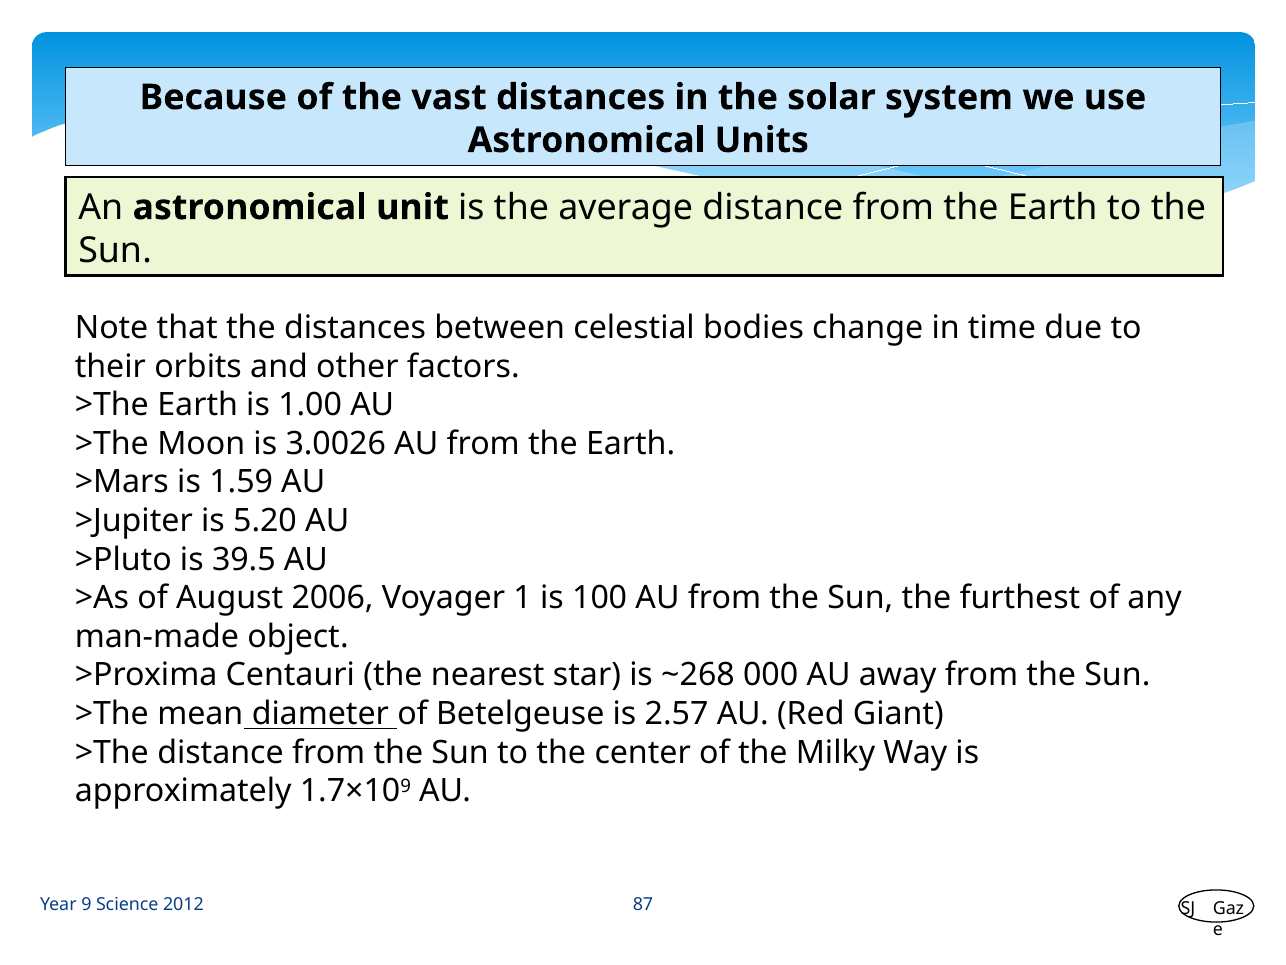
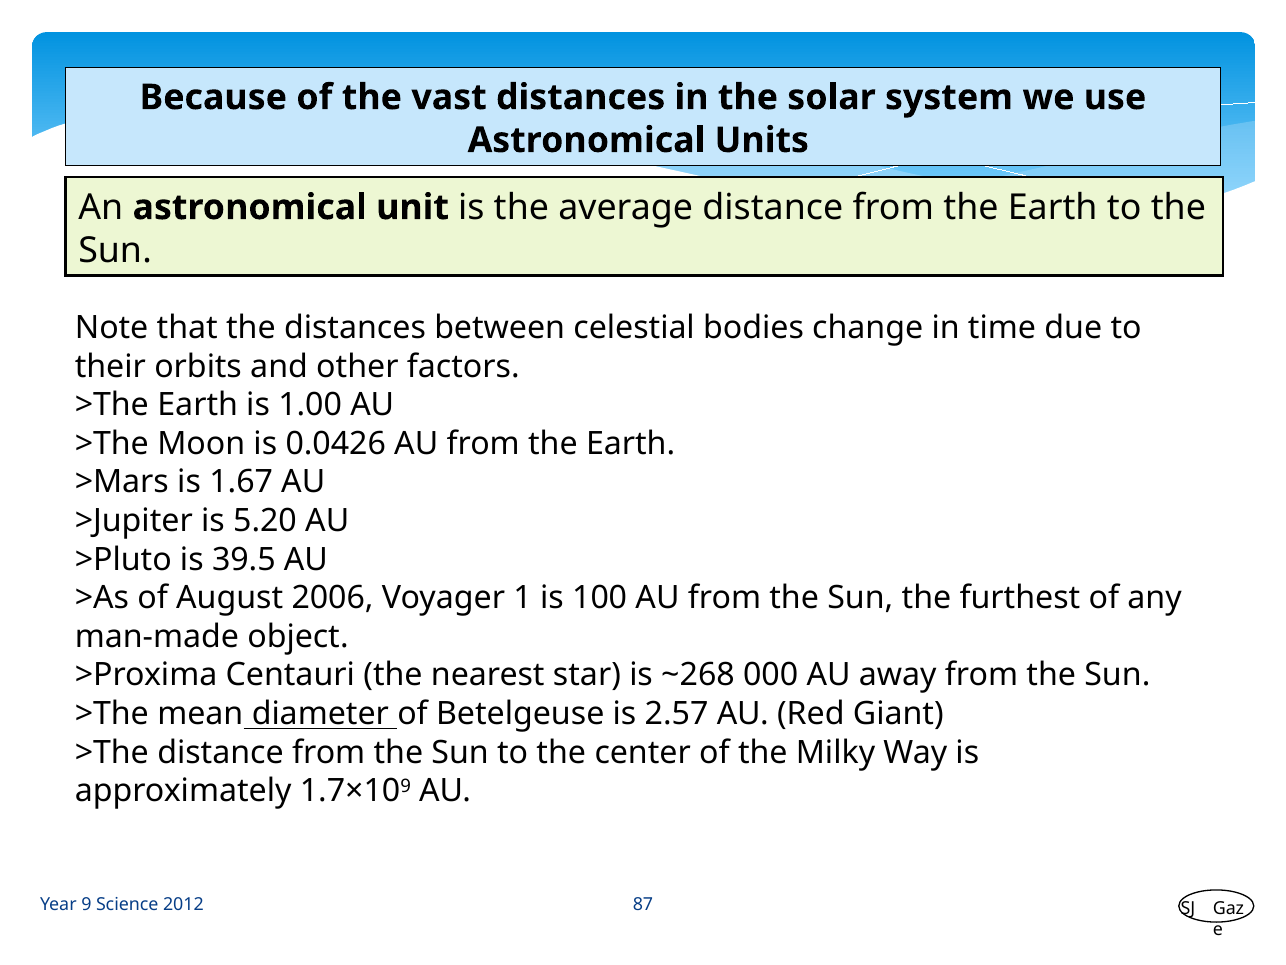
3.0026: 3.0026 -> 0.0426 (336, 444)
1.59: 1.59 -> 1.67 (241, 482)
